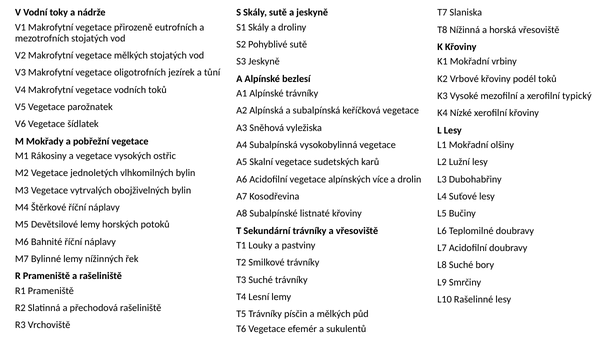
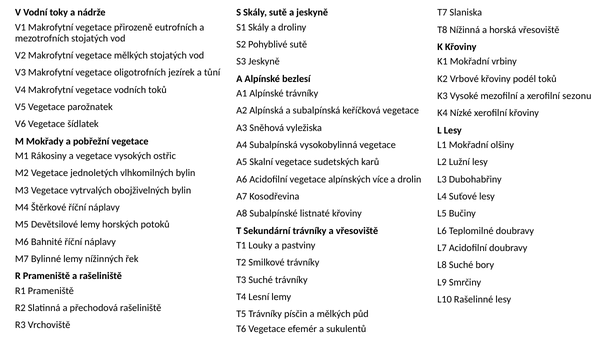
typický: typický -> sezonu (577, 96)
